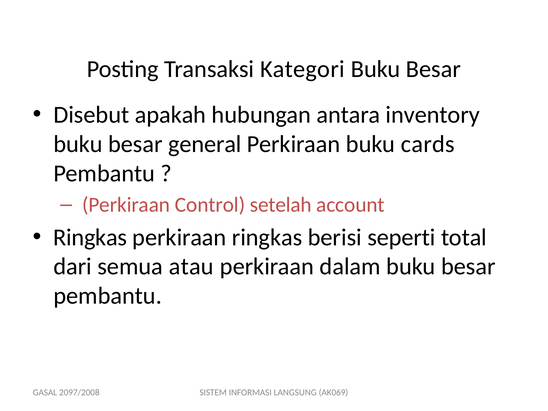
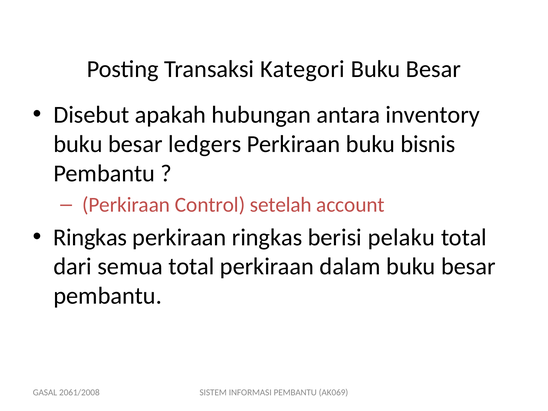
general: general -> ledgers (205, 144)
cards: cards -> bisnis (428, 144)
seperti: seperti -> pelaku (401, 237)
semua atau: atau -> total (191, 267)
2097/2008: 2097/2008 -> 2061/2008 (79, 392)
INFORMASI LANGSUNG: LANGSUNG -> PEMBANTU (295, 392)
